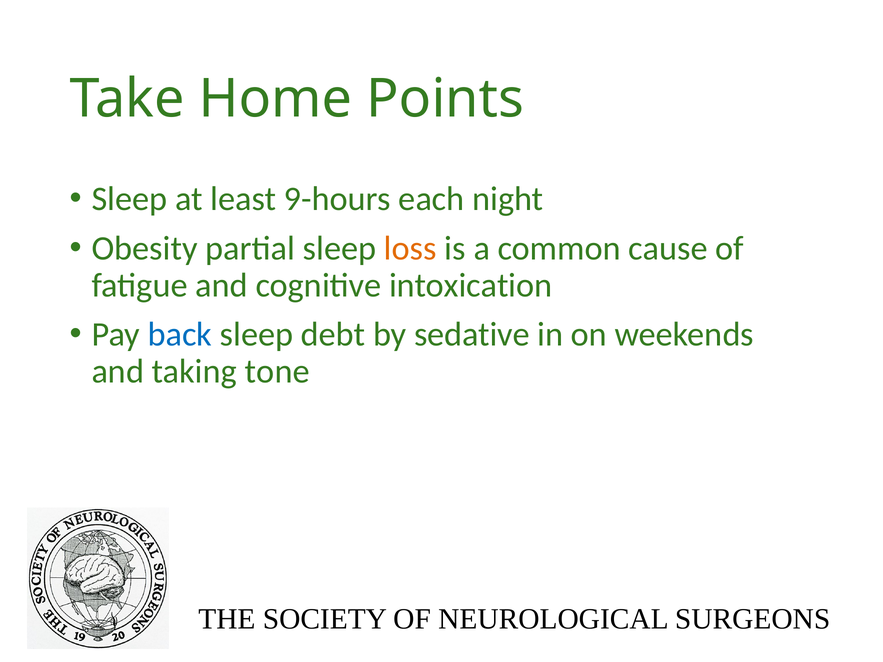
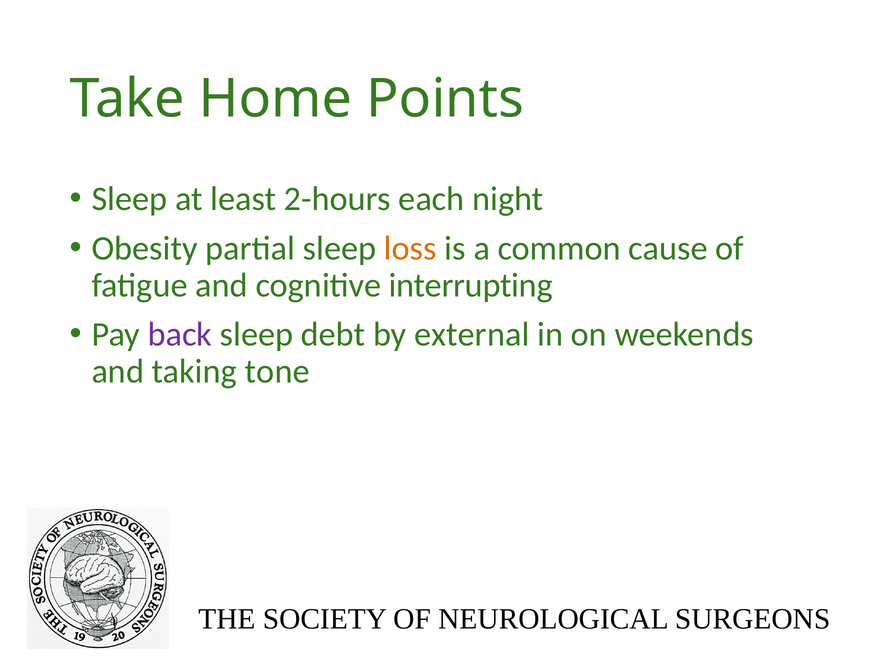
9-hours: 9-hours -> 2-hours (337, 199)
intoxication: intoxication -> interrupting (471, 285)
back colour: blue -> purple (180, 335)
sedative: sedative -> external (472, 335)
